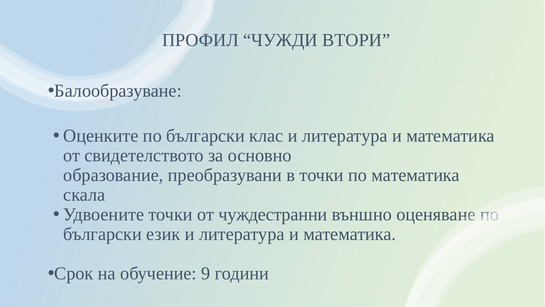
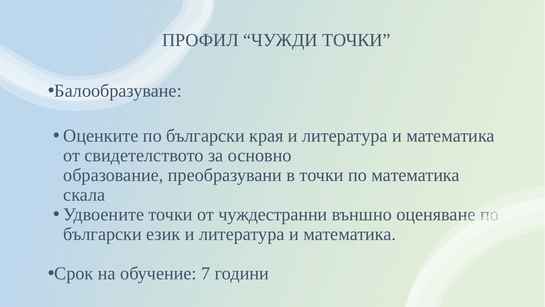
ЧУЖДИ ВТОРИ: ВТОРИ -> ТОЧКИ (356, 40)
клас: клас -> края (266, 136)
9: 9 -> 7 (206, 273)
